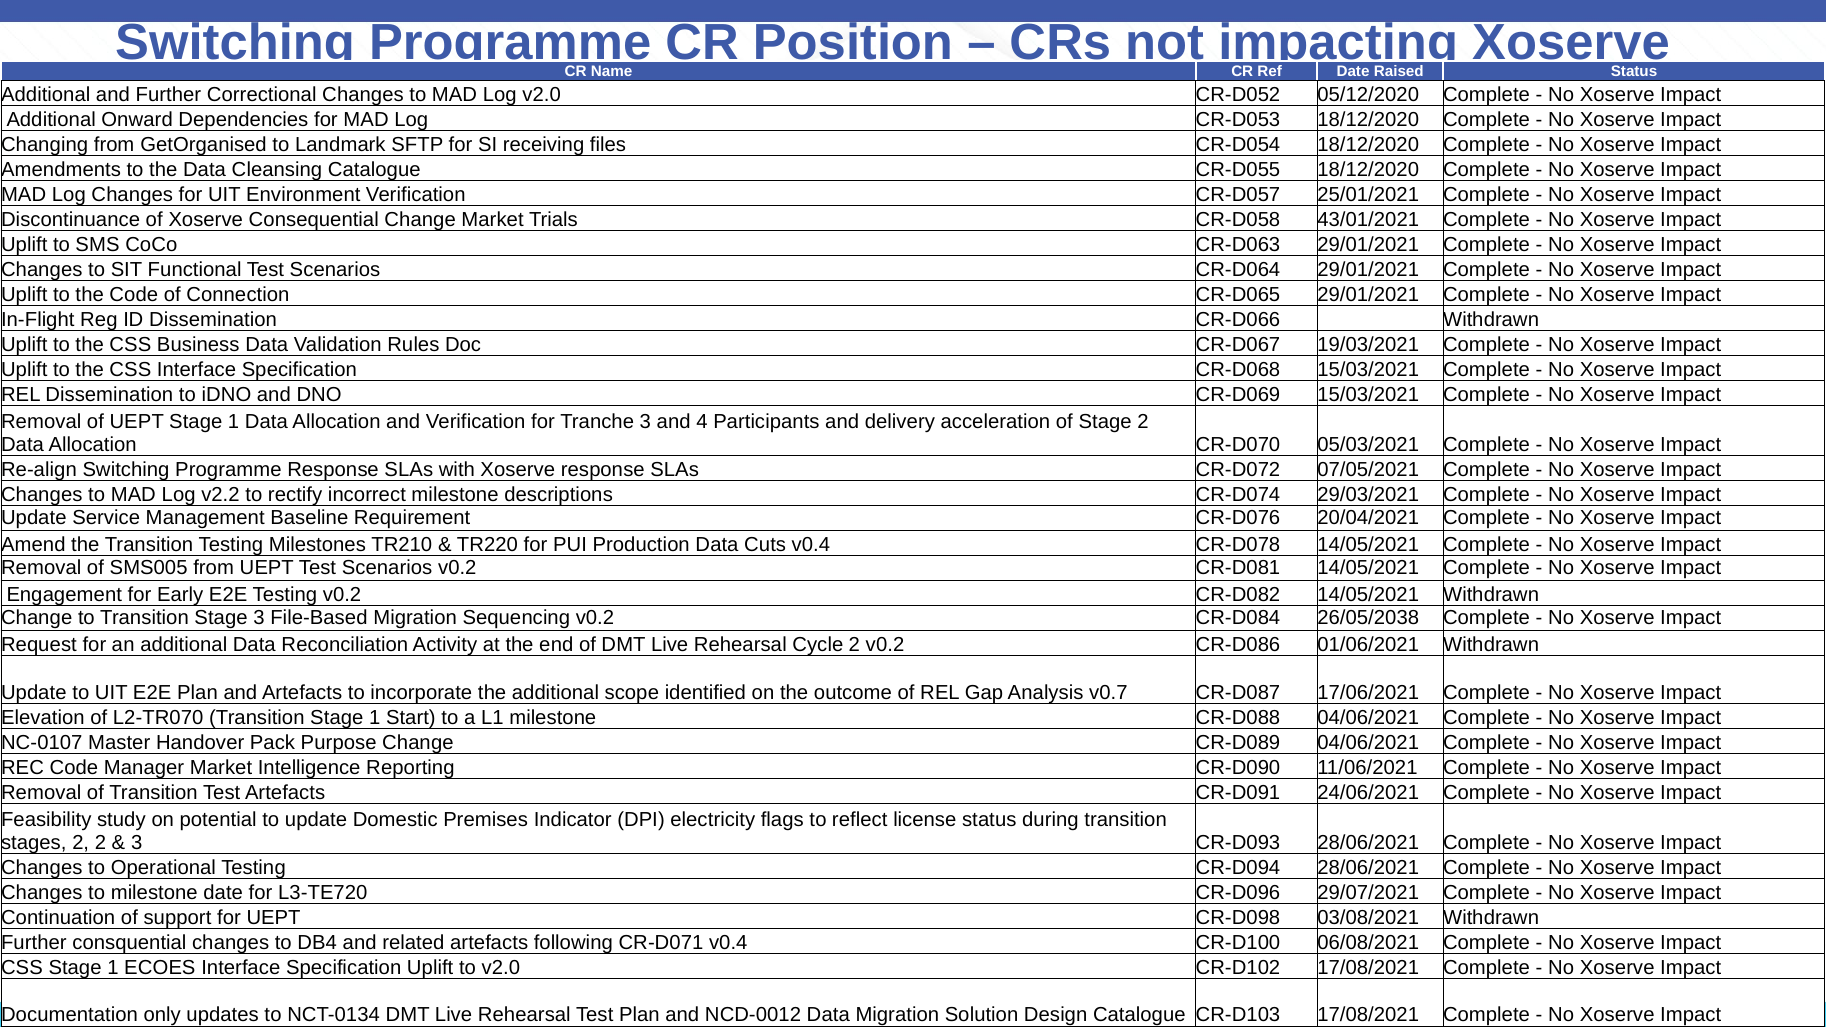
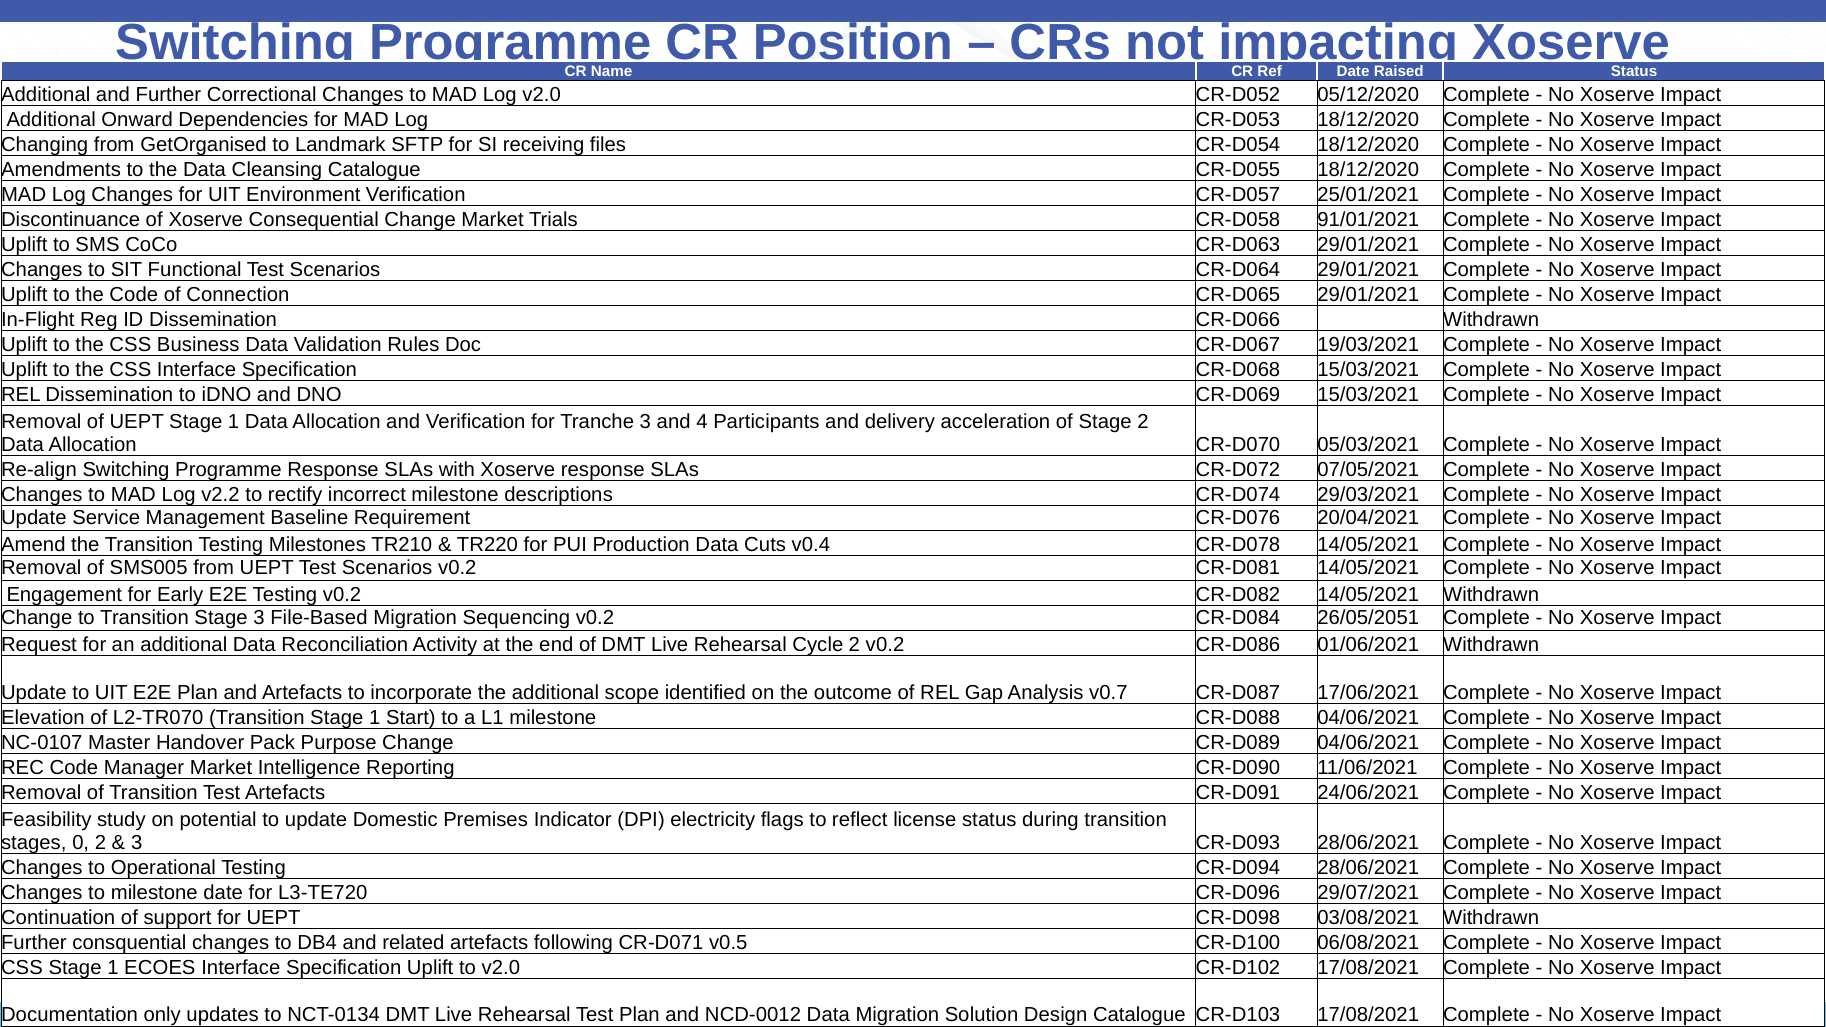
43/01/2021: 43/01/2021 -> 91/01/2021 (1368, 220)
26/05/2038: 26/05/2038 -> 26/05/2051 (1368, 618)
stages 2: 2 -> 0 (81, 843)
CR-D071 v0.4: v0.4 -> v0.5 (728, 943)
